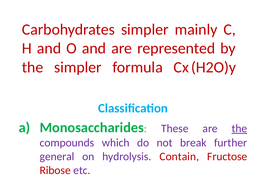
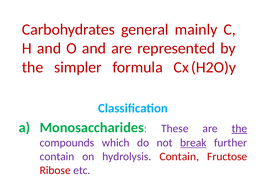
Carbohydrates simpler: simpler -> general (145, 30)
break underline: none -> present (193, 143)
general: general -> contain (57, 157)
